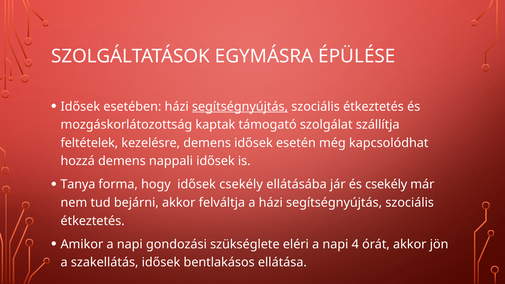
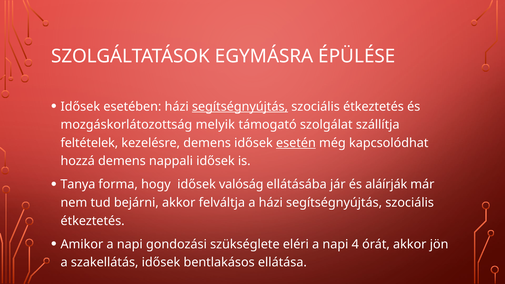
kaptak: kaptak -> melyik (215, 125)
esetén underline: none -> present (296, 143)
idősek csekély: csekély -> valóság (241, 185)
és csekély: csekély -> aláírják (386, 185)
